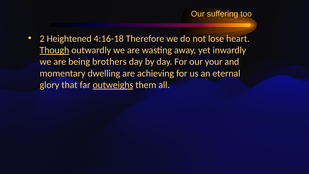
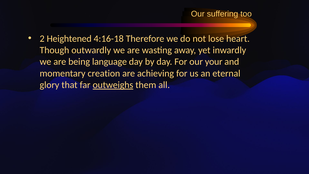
Though underline: present -> none (54, 50)
brothers: brothers -> language (110, 62)
dwelling: dwelling -> creation (104, 73)
